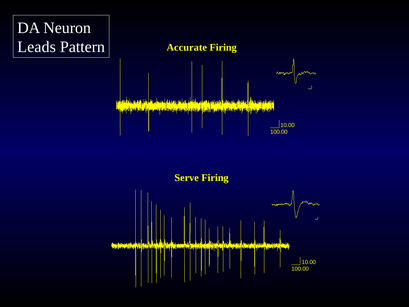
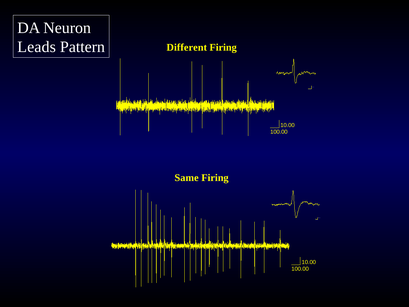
Accurate: Accurate -> Different (187, 47)
Serve: Serve -> Same (187, 178)
